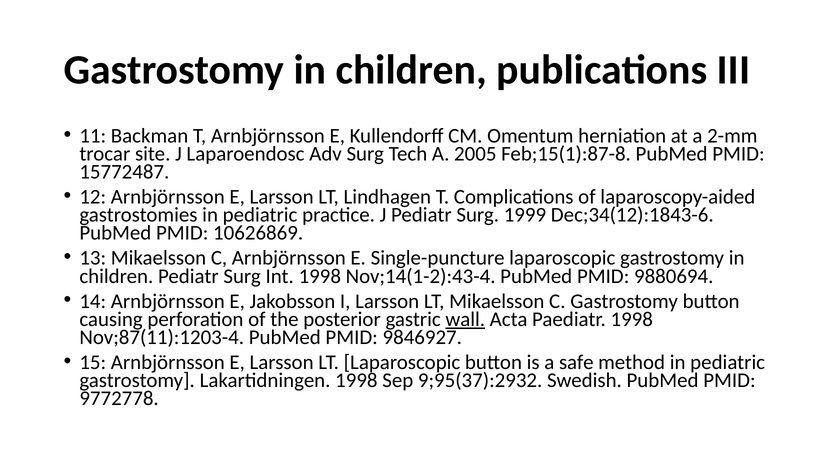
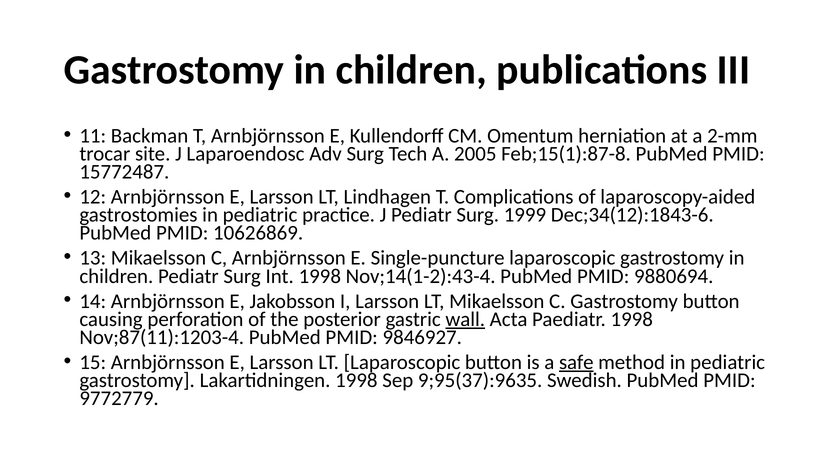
safe underline: none -> present (576, 362)
9;95(37):2932: 9;95(37):2932 -> 9;95(37):9635 (480, 381)
9772778: 9772778 -> 9772779 (119, 399)
